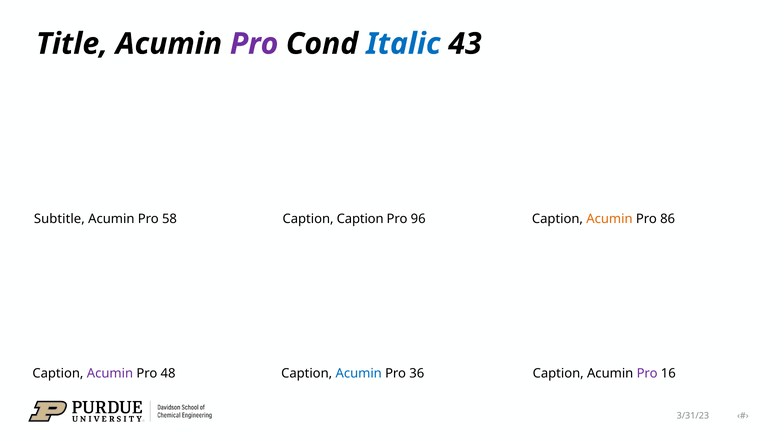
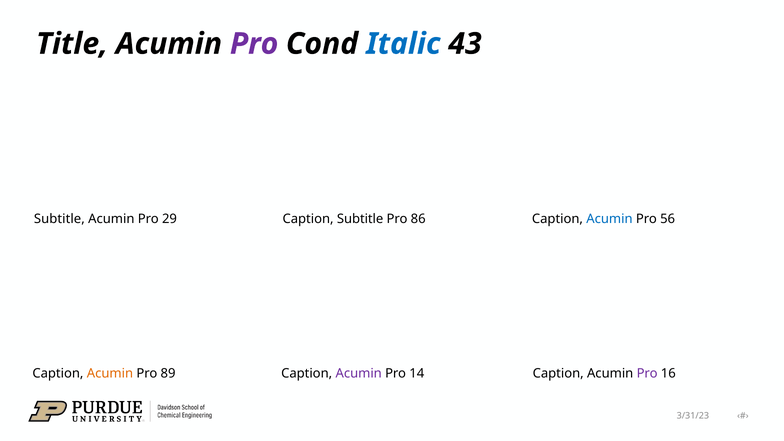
58: 58 -> 29 (169, 219)
Caption Caption: Caption -> Subtitle (360, 219)
96: 96 -> 86 (418, 219)
Acumin colour: orange -> blue (609, 219)
86: 86 -> 56 (668, 219)
Acumin colour: purple -> orange (110, 374)
48: 48 -> 89 (168, 374)
Acumin colour: blue -> purple (359, 374)
36: 36 -> 14 (417, 374)
